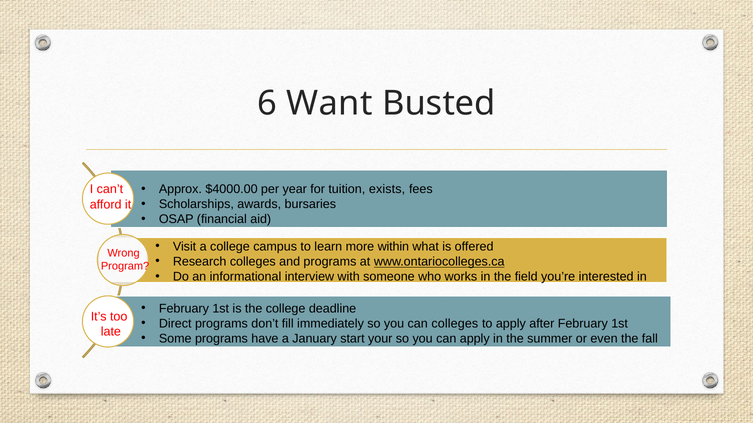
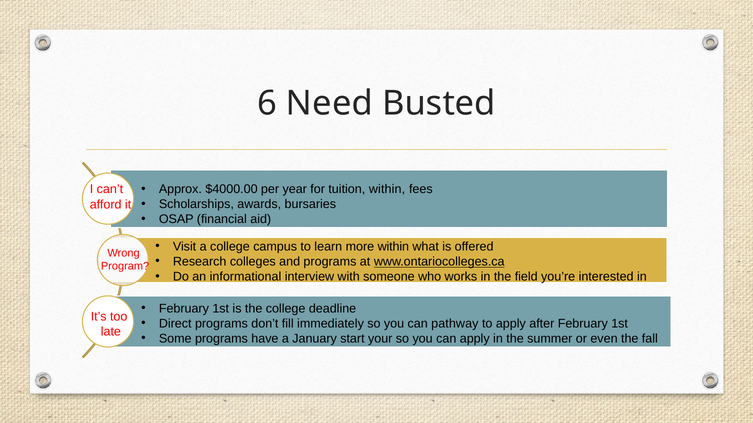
Want: Want -> Need (329, 103)
tuition exists: exists -> within (387, 189)
can colleges: colleges -> pathway (455, 324)
